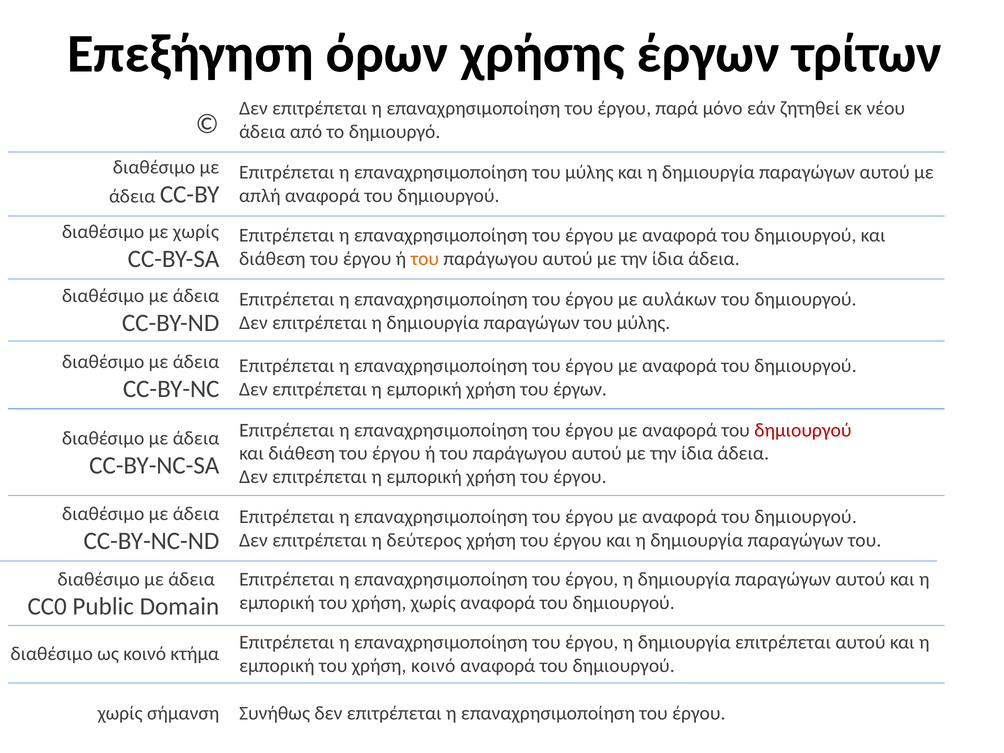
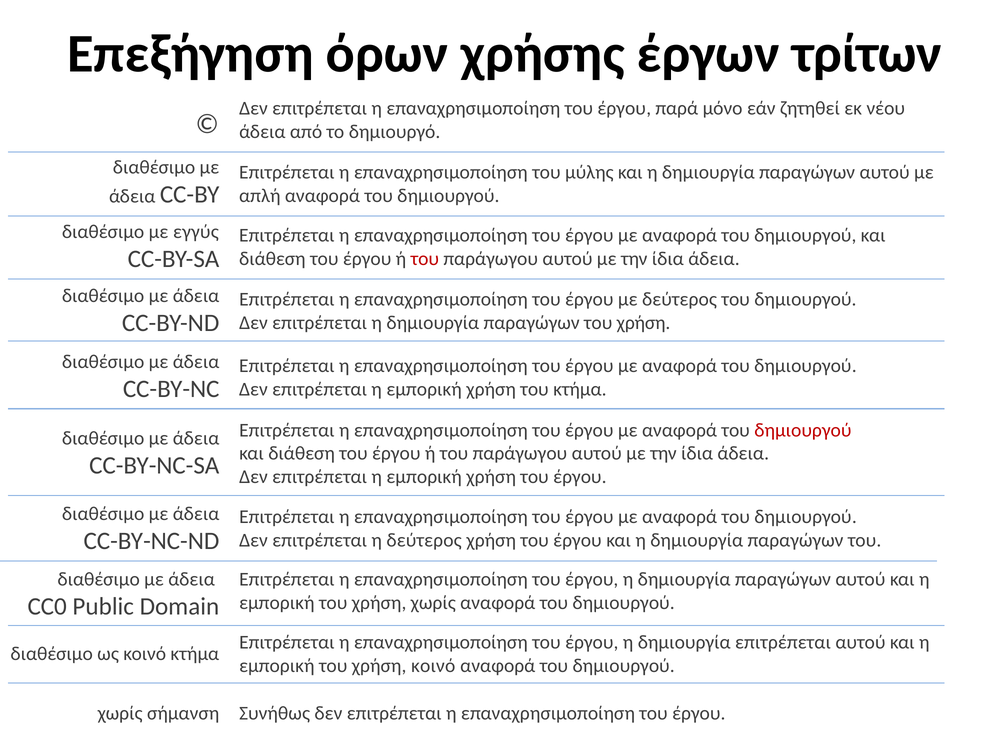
με χωρίς: χωρίς -> εγγύς (196, 232)
του colour: orange -> red (425, 259)
με αυλάκων: αυλάκων -> δεύτερος (679, 299)
παραγώγων του μύλης: μύλης -> χρήση (644, 323)
του έργων: έργων -> κτήμα (580, 389)
